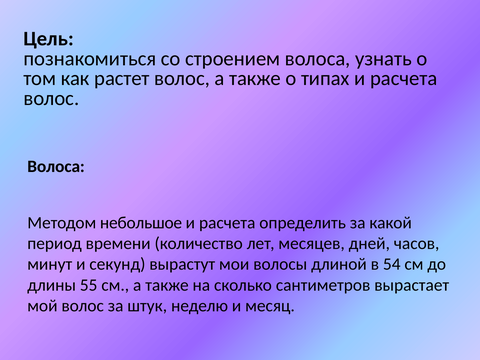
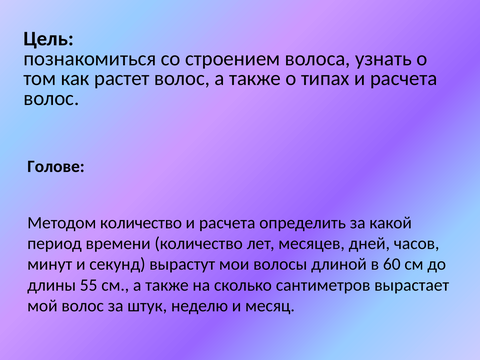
Волоса: Волоса -> Голове (56, 166)
Методом небольшое: небольшое -> количество (141, 223)
54: 54 -> 60 (392, 264)
